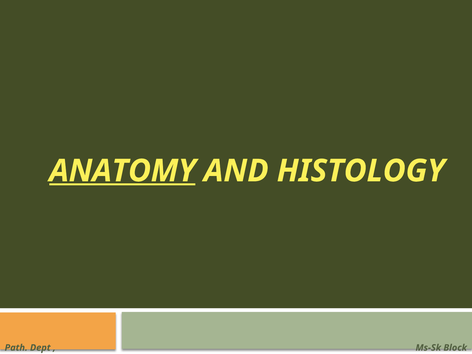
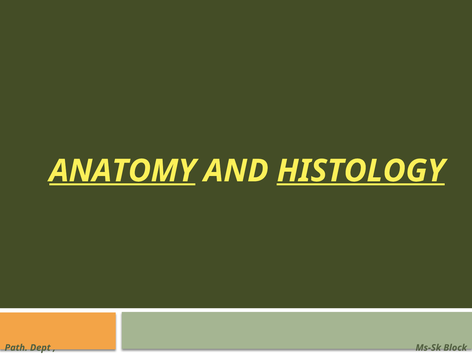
HISTOLOGY underline: none -> present (361, 171)
